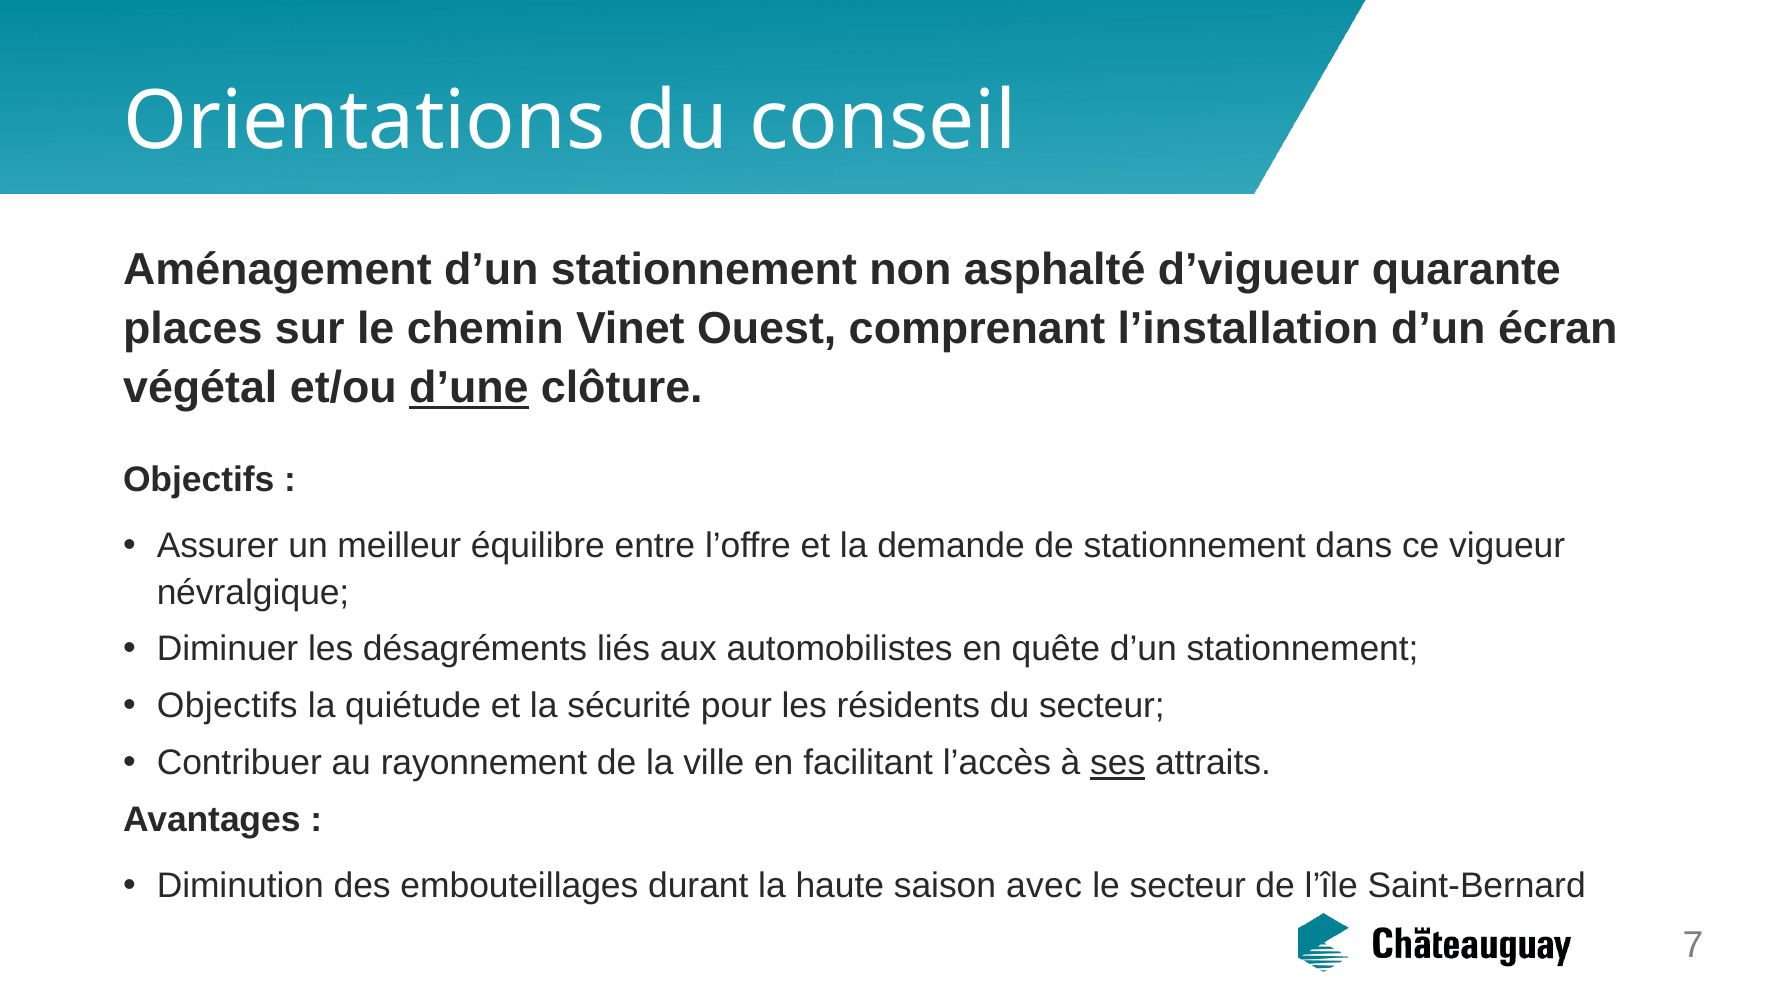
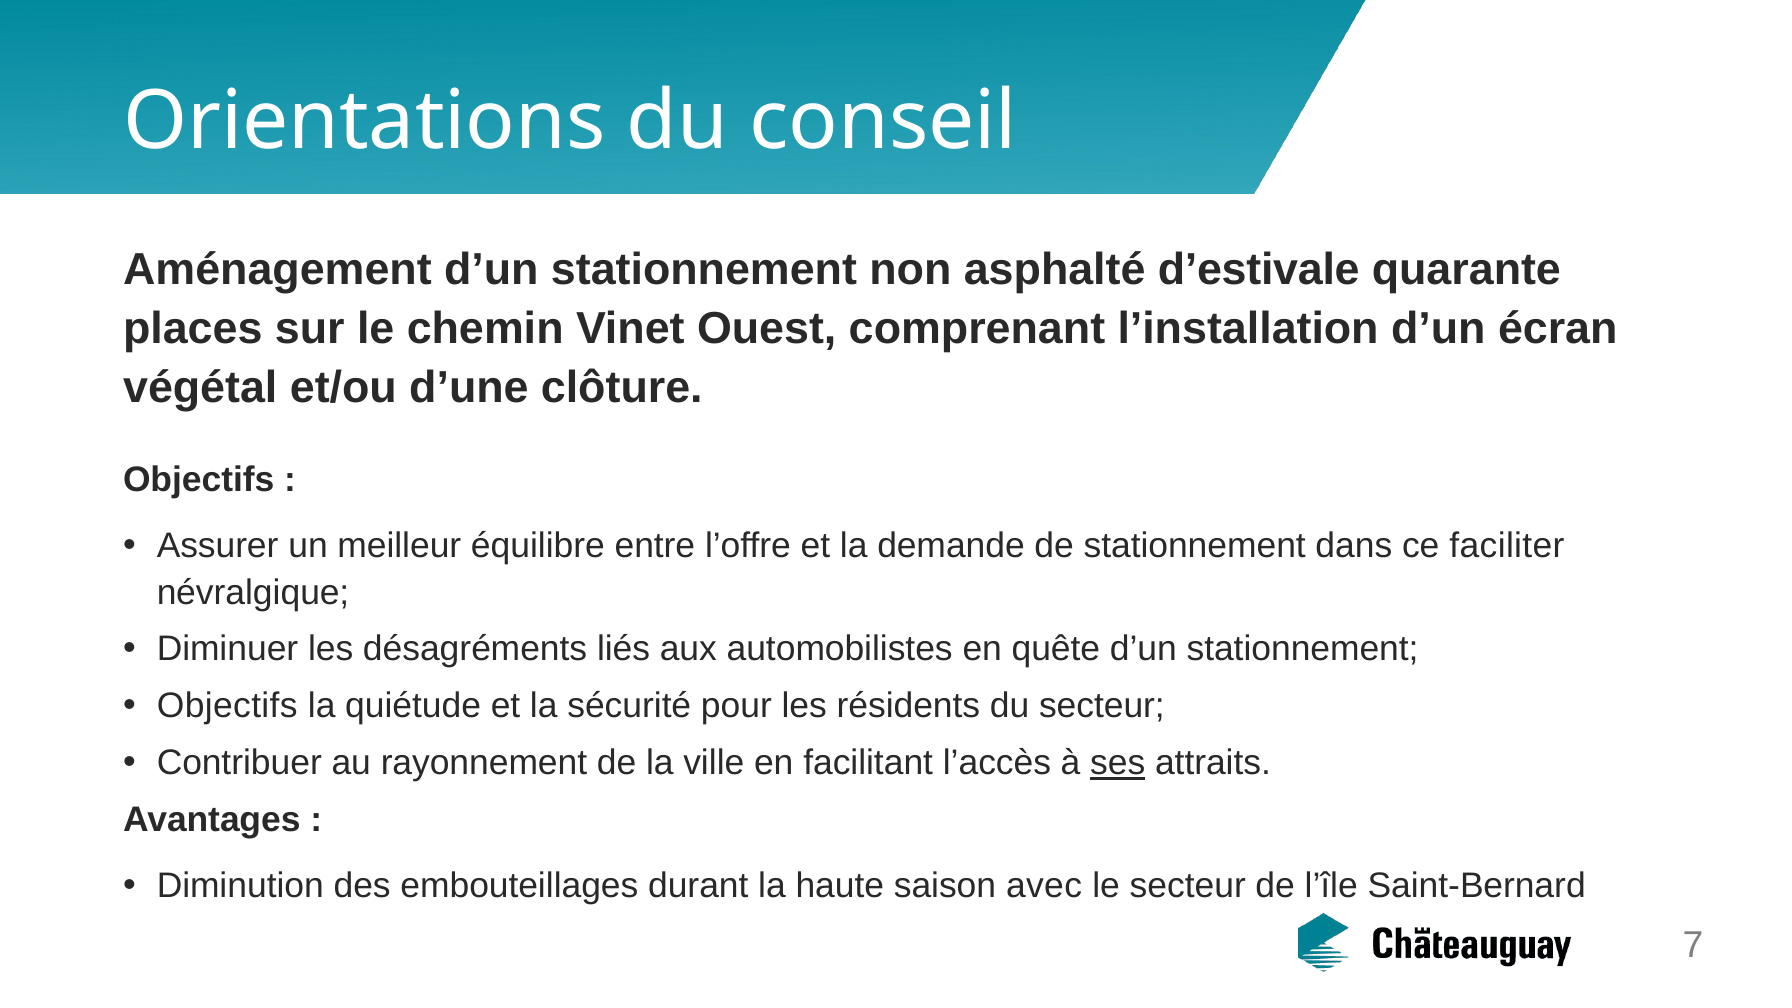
d’vigueur: d’vigueur -> d’estivale (1259, 270)
d’une underline: present -> none (469, 388)
vigueur: vigueur -> faciliter (1507, 546)
